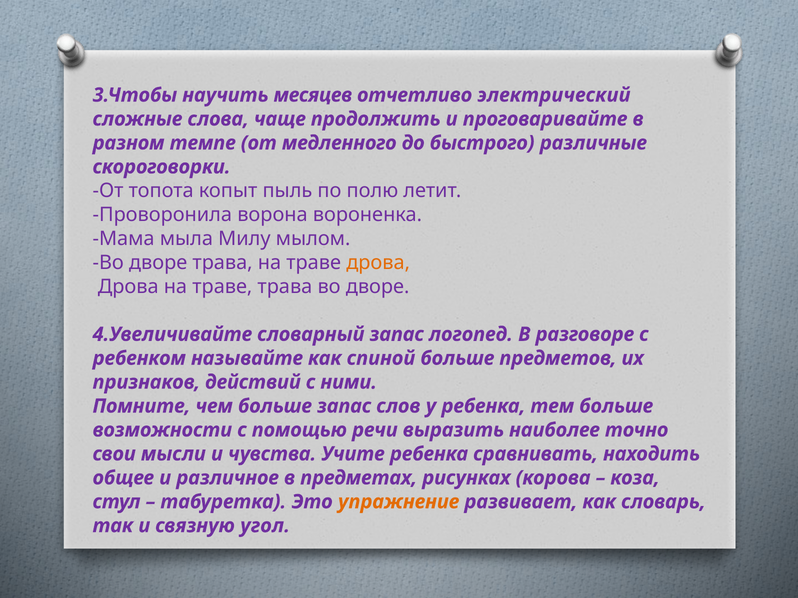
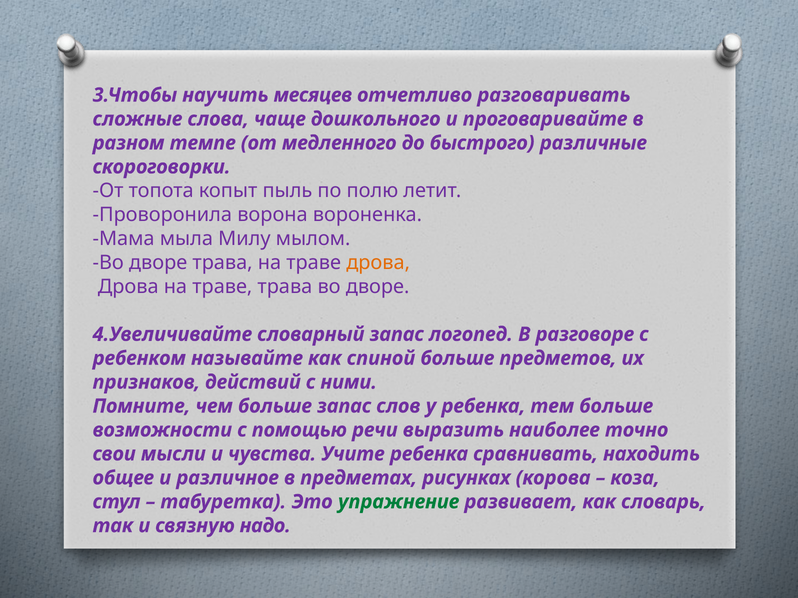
электрический: электрический -> разговаривать (554, 95)
продолжить: продолжить -> дошкольного (376, 119)
упражнение colour: orange -> green (399, 502)
угол: угол -> надо (265, 526)
